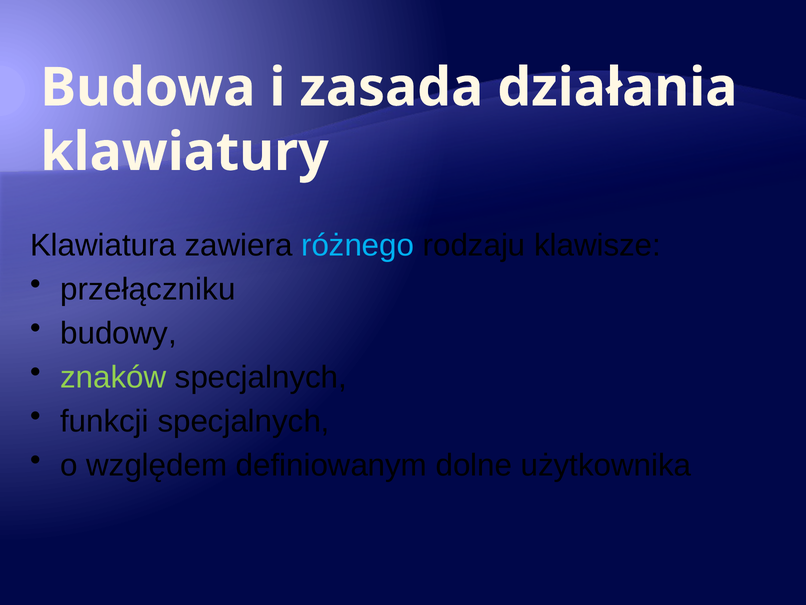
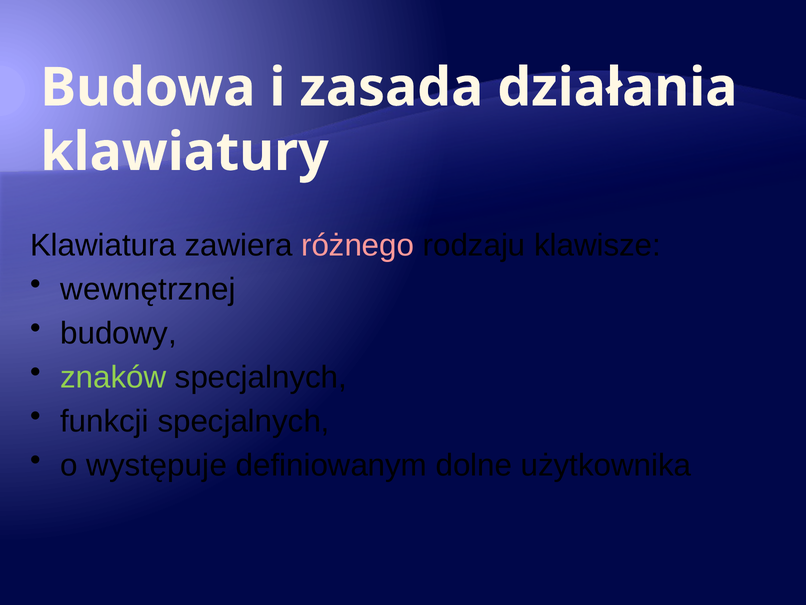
różnego colour: light blue -> pink (358, 245)
przełączniku: przełączniku -> wewnętrznej (148, 289)
względem: względem -> występuje (157, 465)
